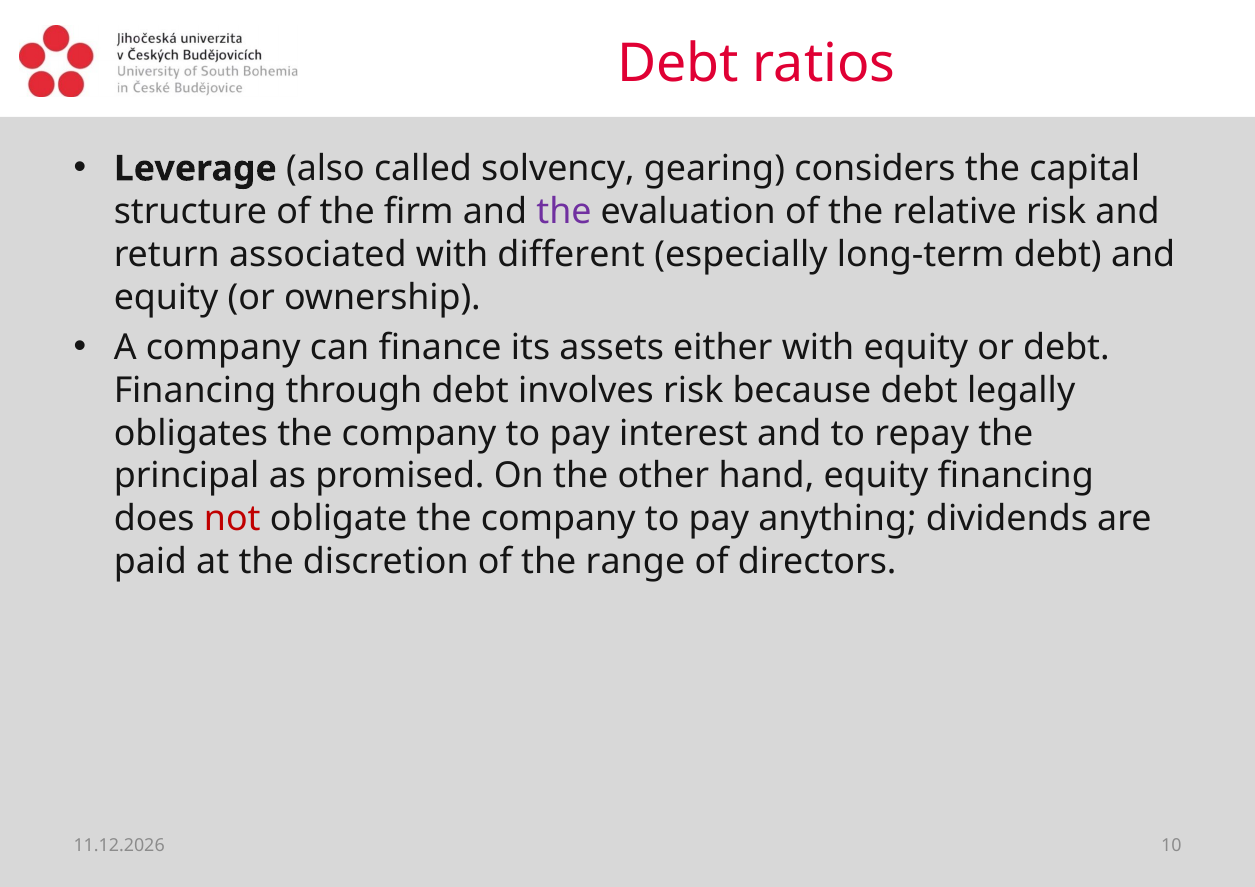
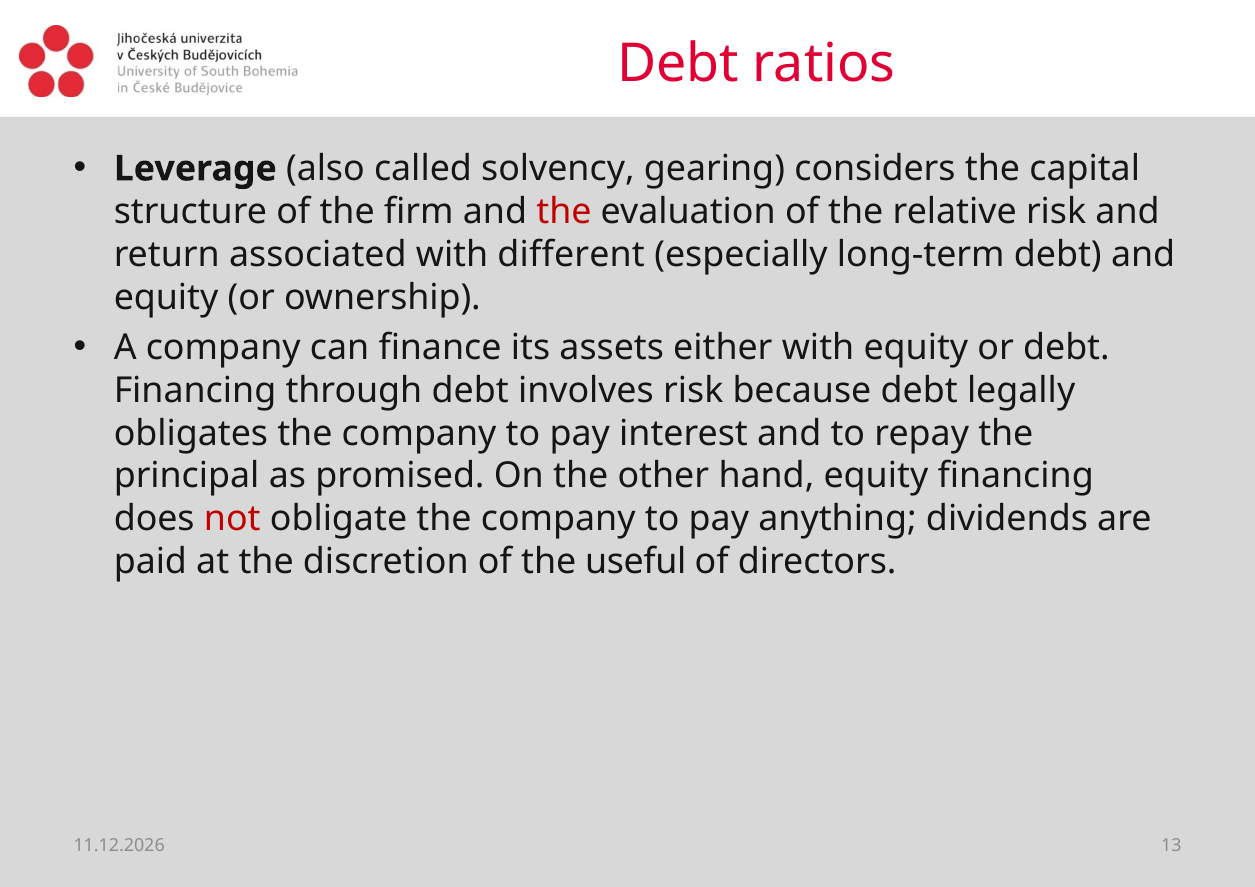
the colour: purple -> red (564, 212)
range: range -> useful (636, 562)
10: 10 -> 13 (1171, 846)
